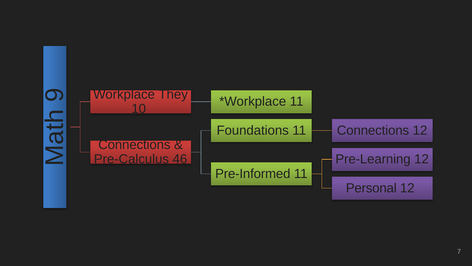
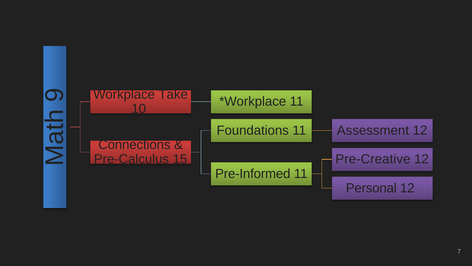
They: They -> Take (173, 94)
Foundations 11 Connections: Connections -> Assessment (373, 130)
46: 46 -> 15 (180, 159)
Pre-Learning: Pre-Learning -> Pre-Creative (373, 159)
